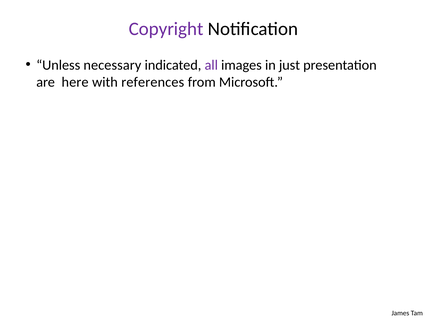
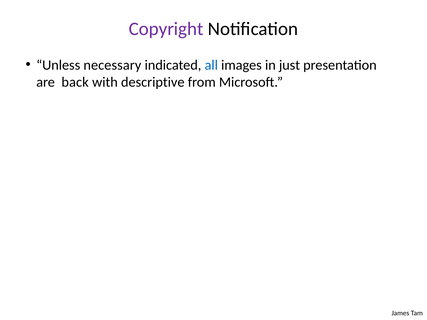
all colour: purple -> blue (211, 65)
here: here -> back (75, 82)
references: references -> descriptive (153, 82)
